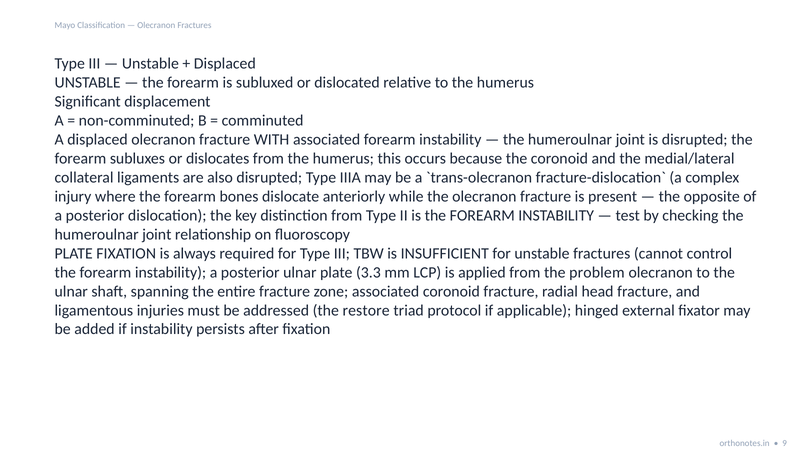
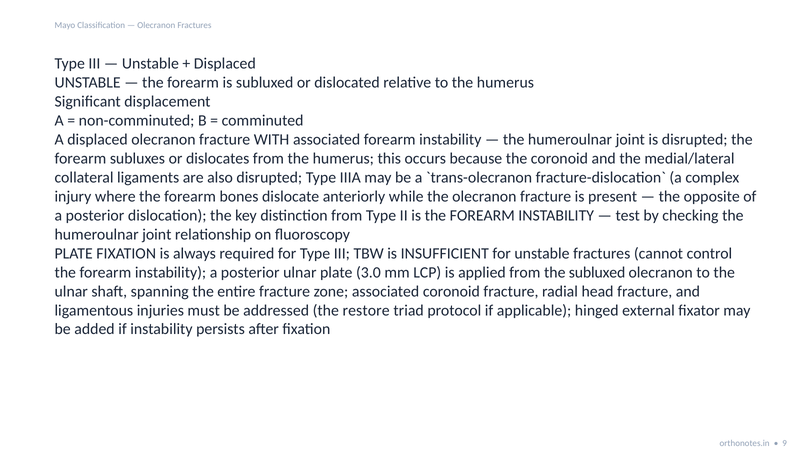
3.3: 3.3 -> 3.0 (368, 272)
the problem: problem -> subluxed (597, 272)
